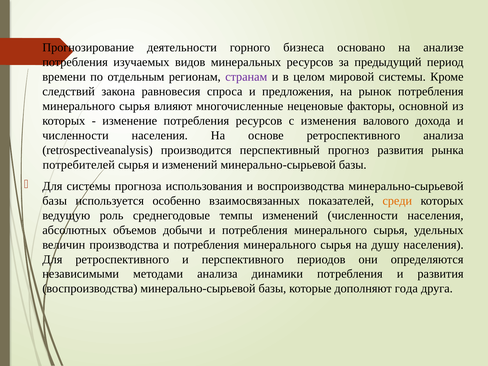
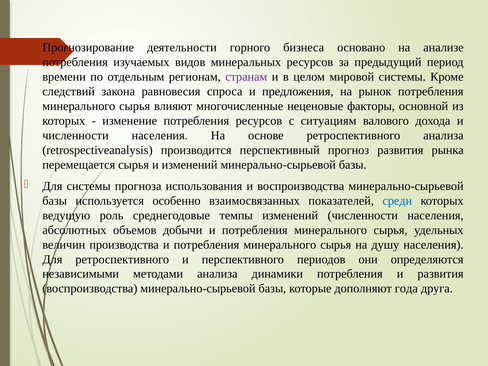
изменения: изменения -> ситуациям (329, 121)
потребителей: потребителей -> перемещается (79, 165)
среди colour: orange -> blue (397, 201)
